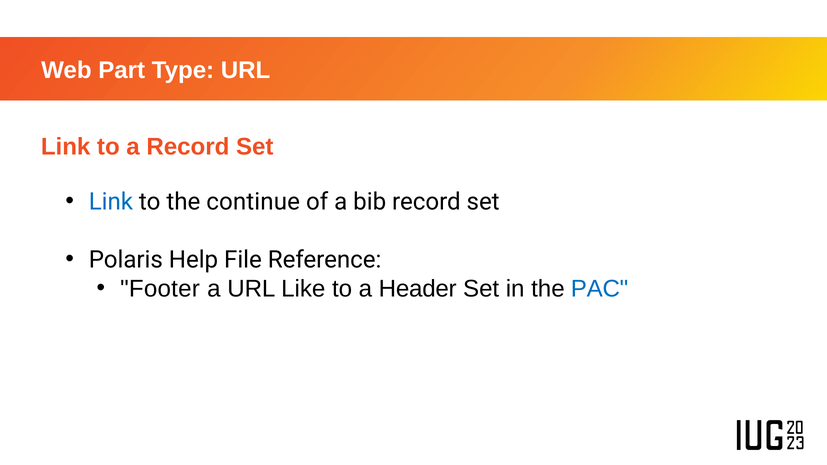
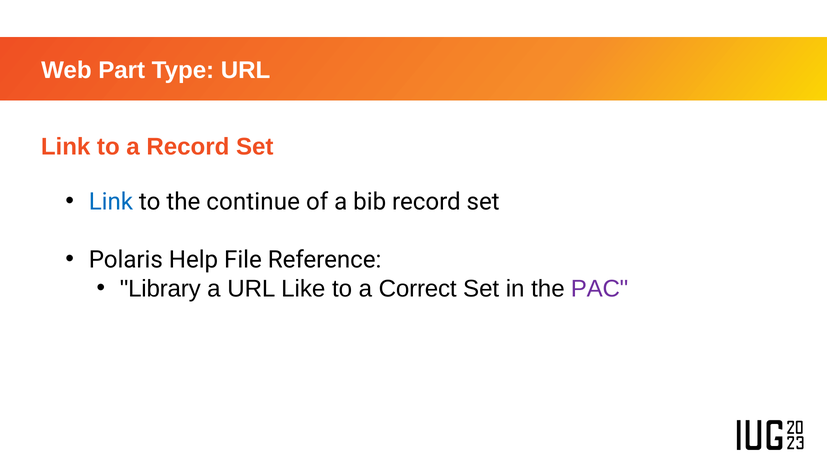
Footer: Footer -> Library (160, 289)
Header: Header -> Correct (418, 289)
PAC colour: blue -> purple (600, 289)
